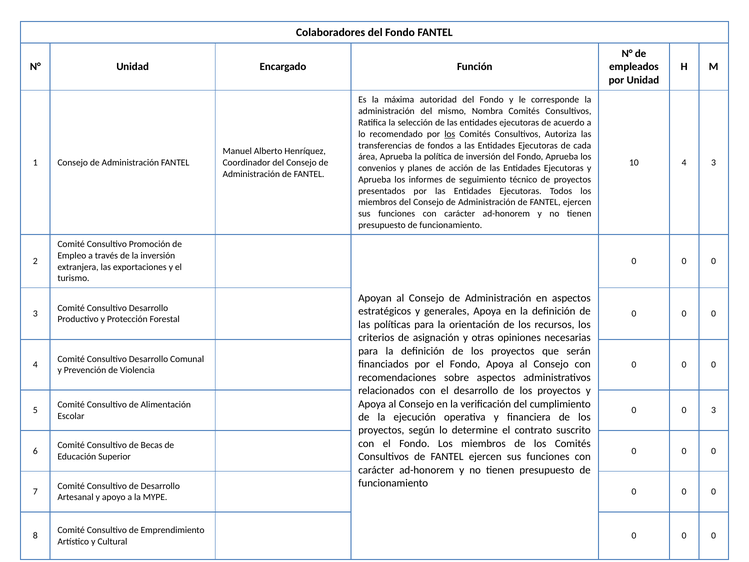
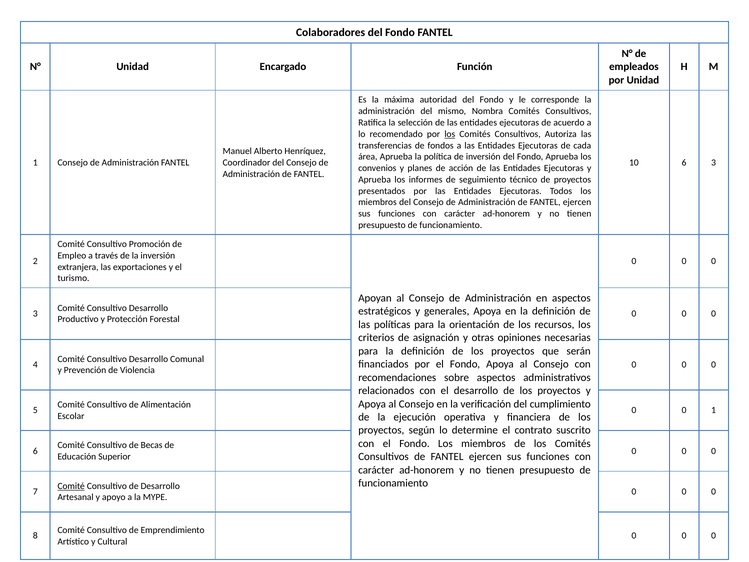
10 4: 4 -> 6 (684, 162)
3: 3 -> 1 (714, 410)
Comité underline: none -> present (71, 486)
